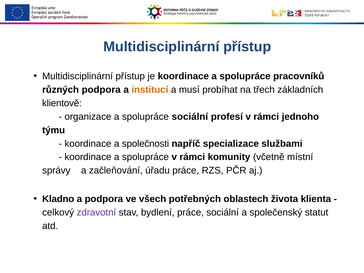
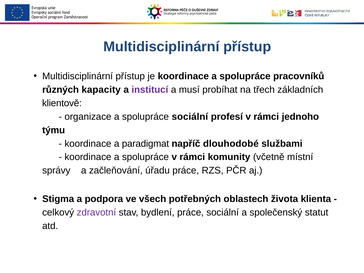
různých podpora: podpora -> kapacity (101, 90)
institucí colour: orange -> purple (150, 90)
společnosti: společnosti -> paradigmat (146, 144)
specializace: specializace -> dlouhodobé (231, 144)
Kladno: Kladno -> Stigma (58, 199)
